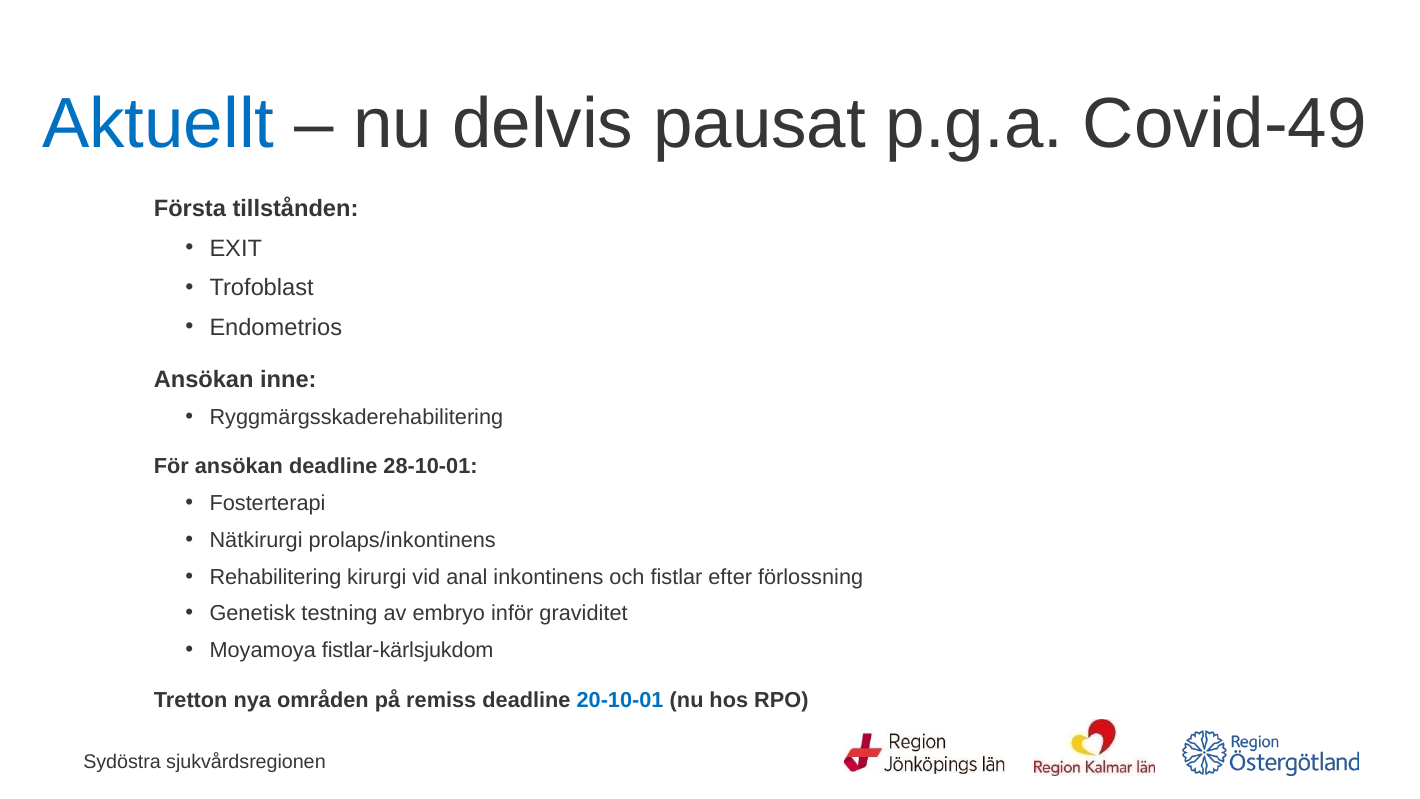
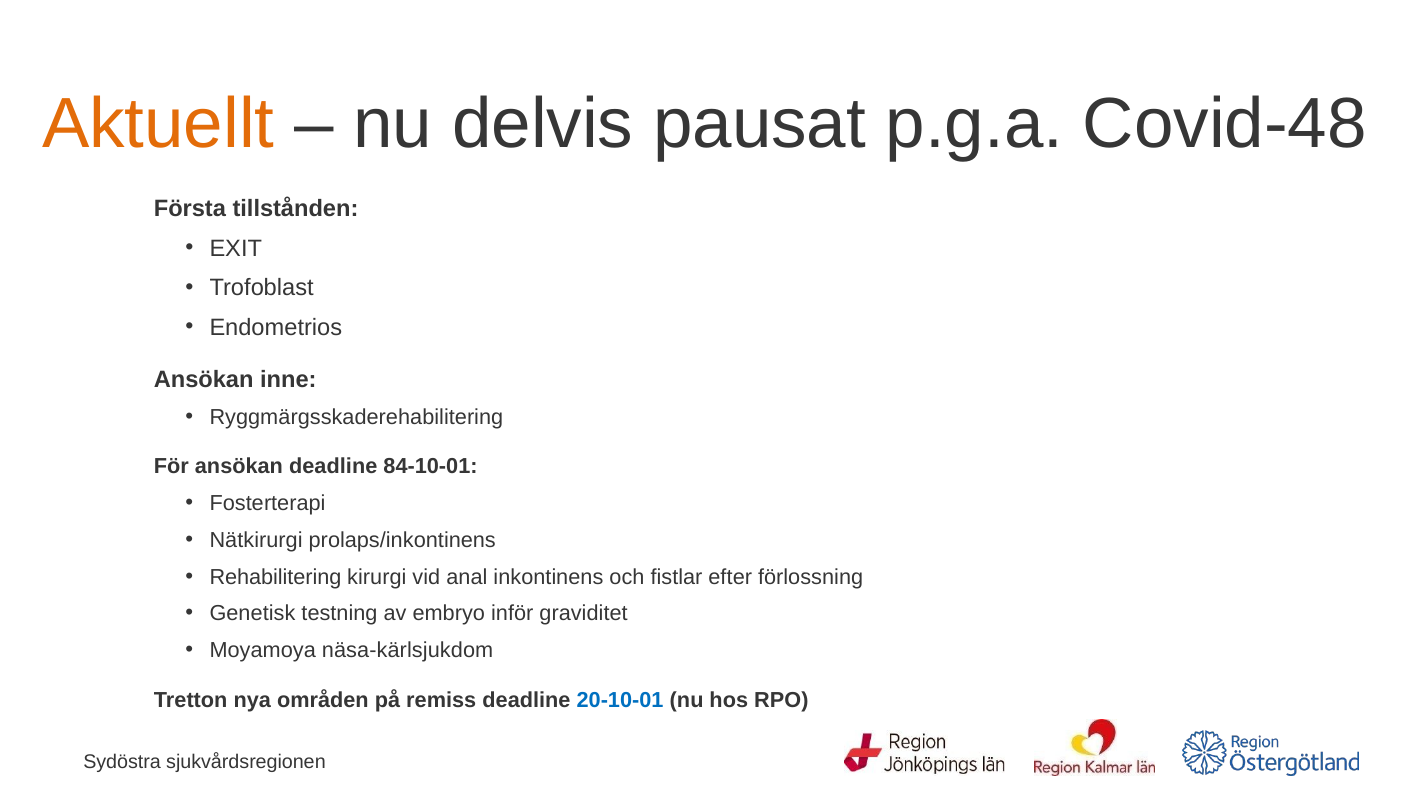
Aktuellt colour: blue -> orange (158, 124)
Covid-49: Covid-49 -> Covid-48 (1225, 124)
28-10-01: 28-10-01 -> 84-10-01 (431, 467)
fistlar-kärlsjukdom: fistlar-kärlsjukdom -> näsa-kärlsjukdom (408, 650)
